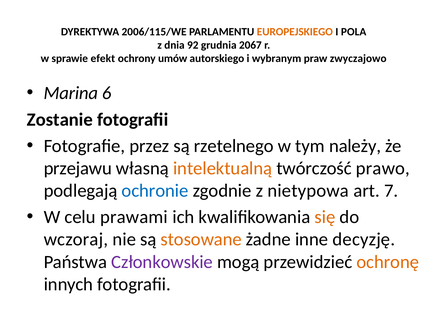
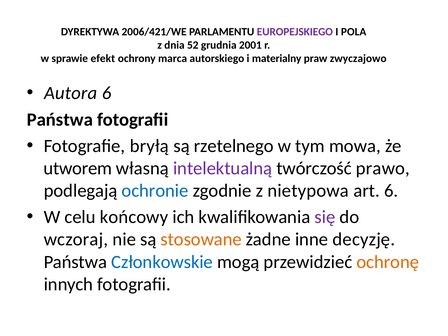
2006/115/WE: 2006/115/WE -> 2006/421/WE (154, 32)
EUROPEJSKIEGO colour: orange -> purple (295, 32)
92: 92 -> 52 (193, 45)
2067: 2067 -> 2001 (250, 45)
umów: umów -> marca (173, 59)
wybranym: wybranym -> materialny (277, 59)
Marina: Marina -> Autora (71, 93)
Zostanie: Zostanie -> Państwa (60, 120)
przez: przez -> bryłą (149, 146)
należy: należy -> mowa (355, 146)
przejawu: przejawu -> utworem (78, 168)
intelektualną colour: orange -> purple (223, 168)
art 7: 7 -> 6 (391, 191)
prawami: prawami -> końcowy (134, 217)
się colour: orange -> purple (325, 217)
Członkowskie colour: purple -> blue (162, 262)
